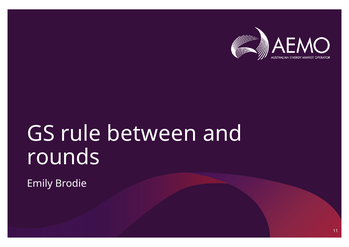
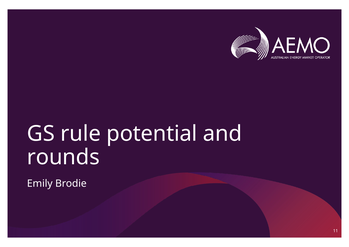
between: between -> potential (152, 134)
